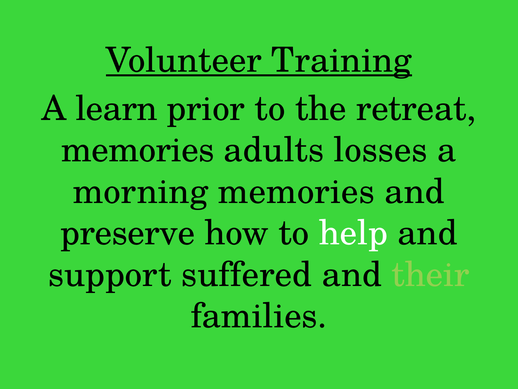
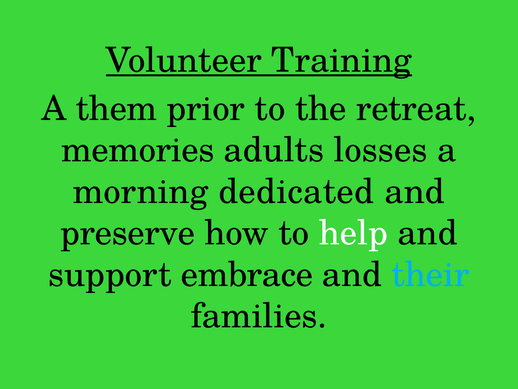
learn: learn -> them (117, 109)
morning memories: memories -> dedicated (296, 191)
suffered: suffered -> embrace (247, 274)
their colour: light green -> light blue (430, 274)
